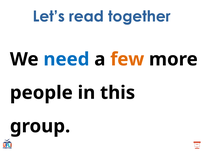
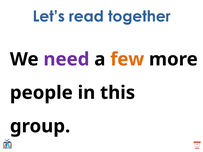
need colour: blue -> purple (66, 59)
